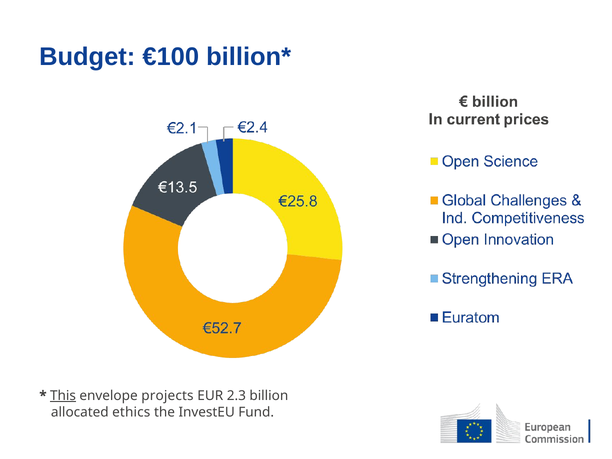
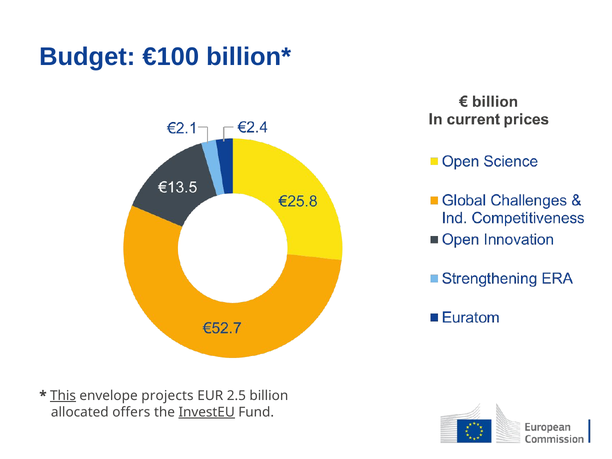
2.3: 2.3 -> 2.5 (236, 396)
ethics: ethics -> offers (131, 412)
InvestEU underline: none -> present (207, 412)
